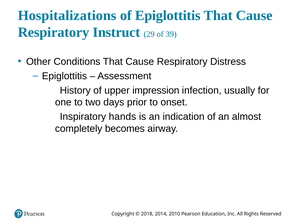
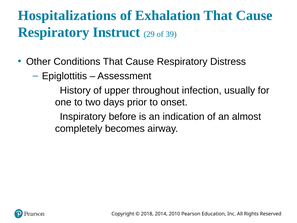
of Epiglottitis: Epiglottitis -> Exhalation (168, 15)
impression: impression -> throughout (156, 90)
hands: hands -> before (123, 117)
